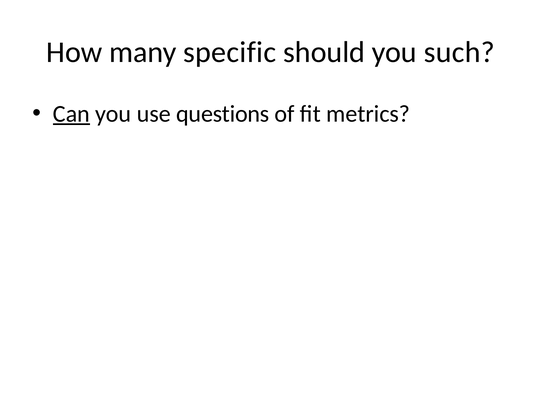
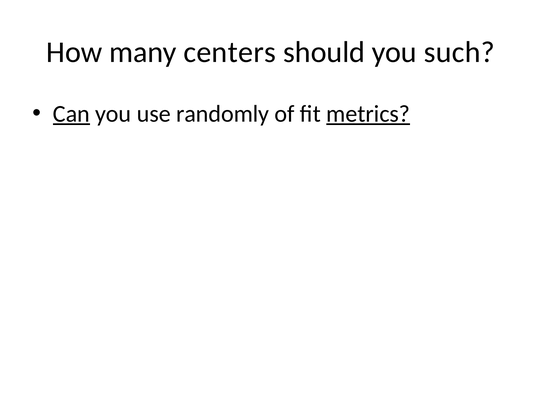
specific: specific -> centers (230, 52)
questions: questions -> randomly (223, 114)
metrics underline: none -> present (368, 114)
